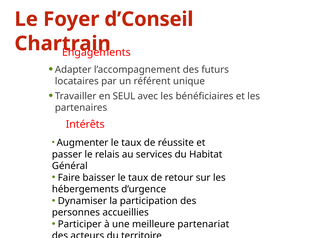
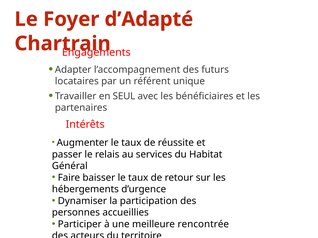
d’Conseil: d’Conseil -> d’Adapté (149, 19)
partenariat: partenariat -> rencontrée (203, 225)
